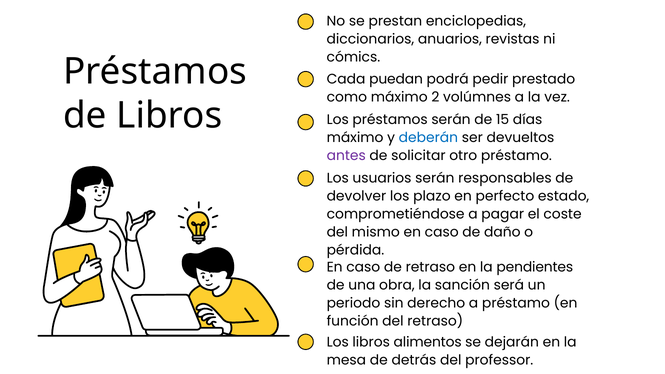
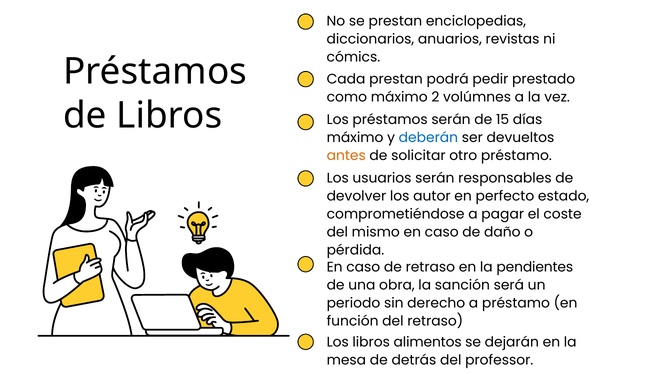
Cada puedan: puedan -> prestan (396, 79)
antes colour: purple -> orange (346, 156)
plazo: plazo -> autor (432, 196)
